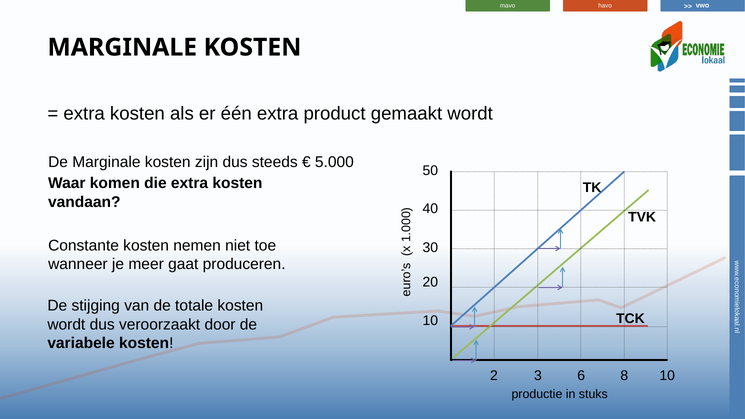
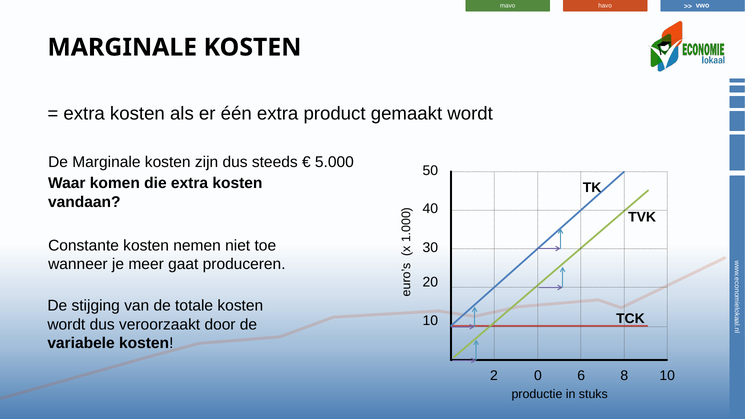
2 3: 3 -> 0 (538, 376)
